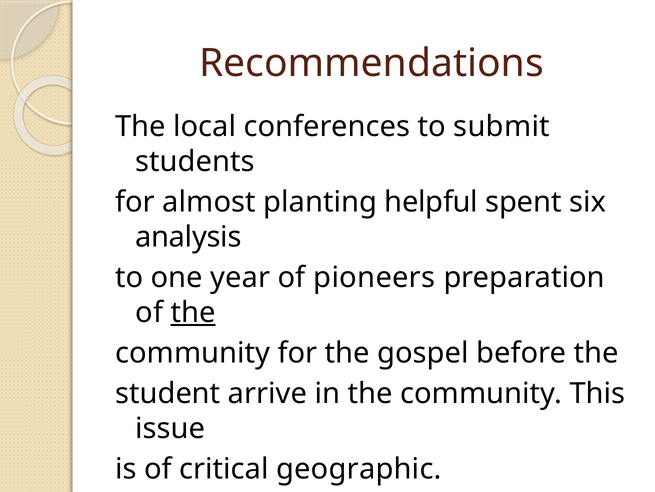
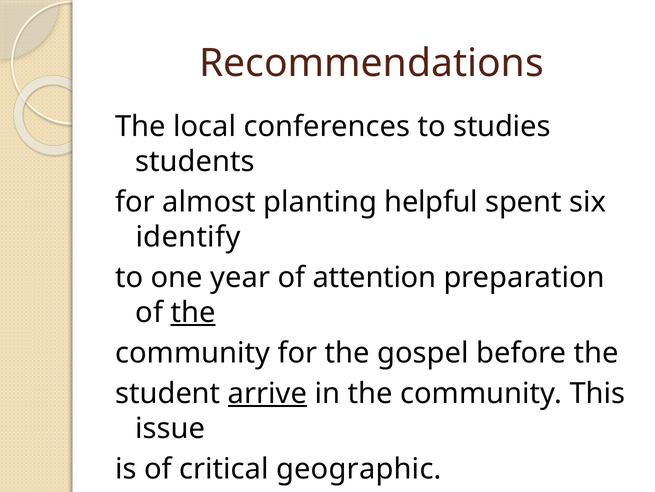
submit: submit -> studies (502, 126)
analysis: analysis -> identify (188, 237)
pioneers: pioneers -> attention (375, 277)
arrive underline: none -> present (268, 393)
